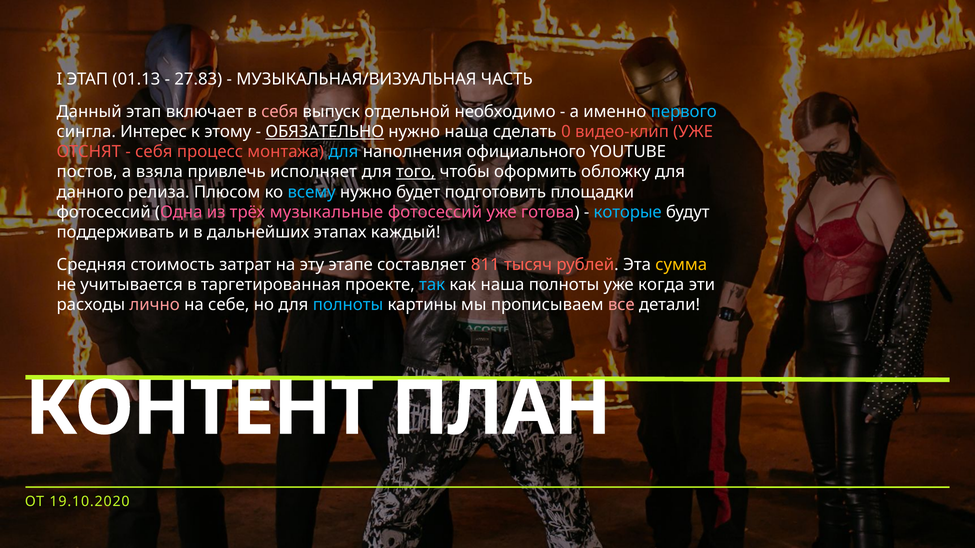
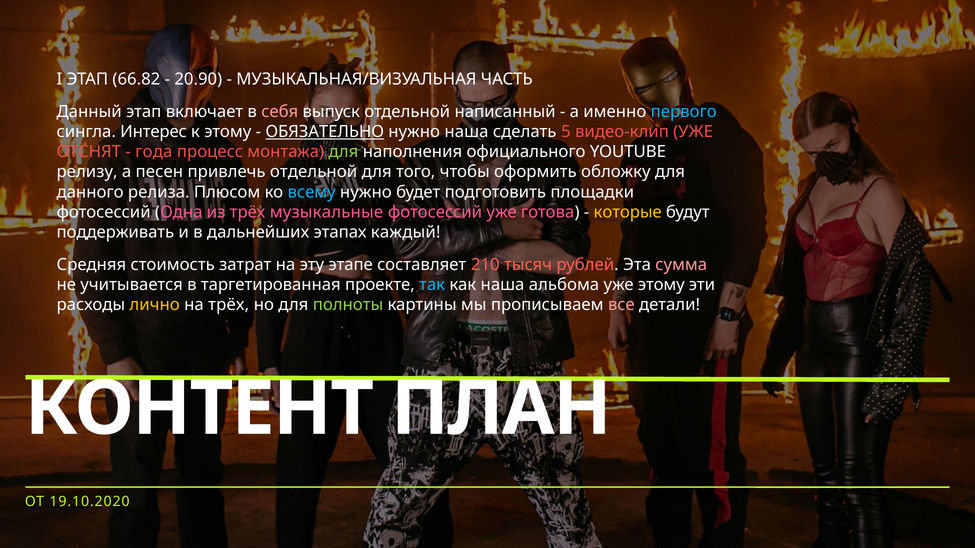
01.13: 01.13 -> 66.82 (136, 79)
27.83: 27.83 -> 20.90 (198, 79)
необходимо: необходимо -> написанный (505, 112)
0: 0 -> 5 (566, 132)
себя: себя -> года (154, 152)
для colour: light blue -> light green (343, 152)
постов: постов -> релизу (87, 172)
взяла: взяла -> песен (159, 172)
привлечь исполняет: исполняет -> отдельной (314, 172)
того underline: present -> none (416, 172)
которые colour: light blue -> yellow (628, 212)
811: 811 -> 210 (485, 265)
сумма colour: yellow -> pink (681, 265)
наша полноты: полноты -> альбома (564, 285)
уже когда: когда -> этому (661, 285)
лично colour: pink -> yellow (155, 305)
на себе: себе -> трёх (229, 305)
полноты colour: light blue -> light green (348, 305)
